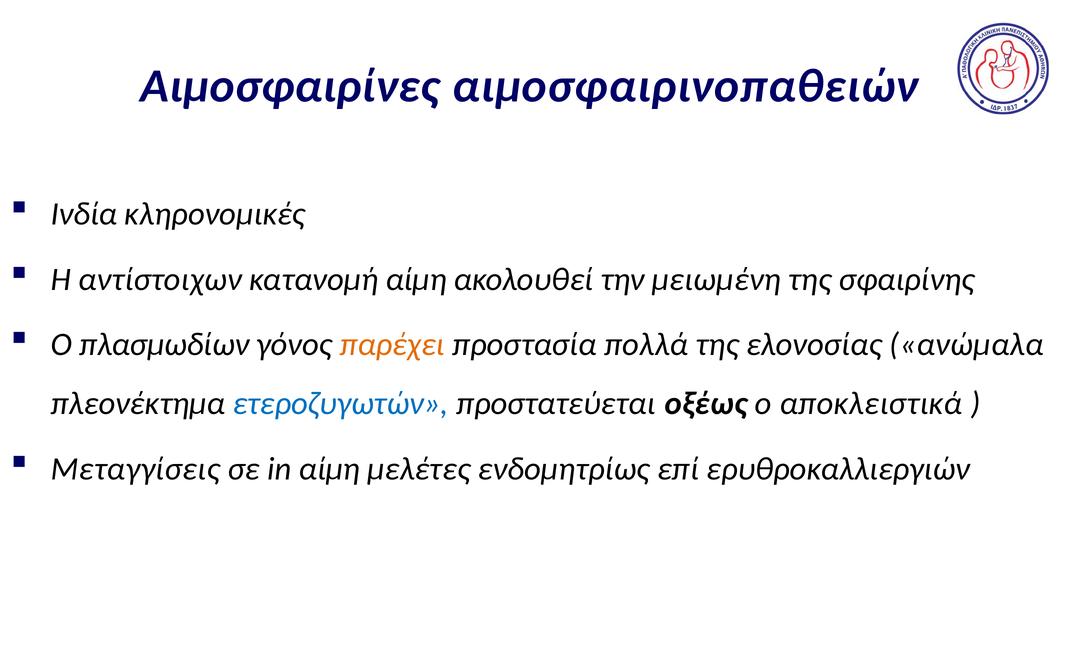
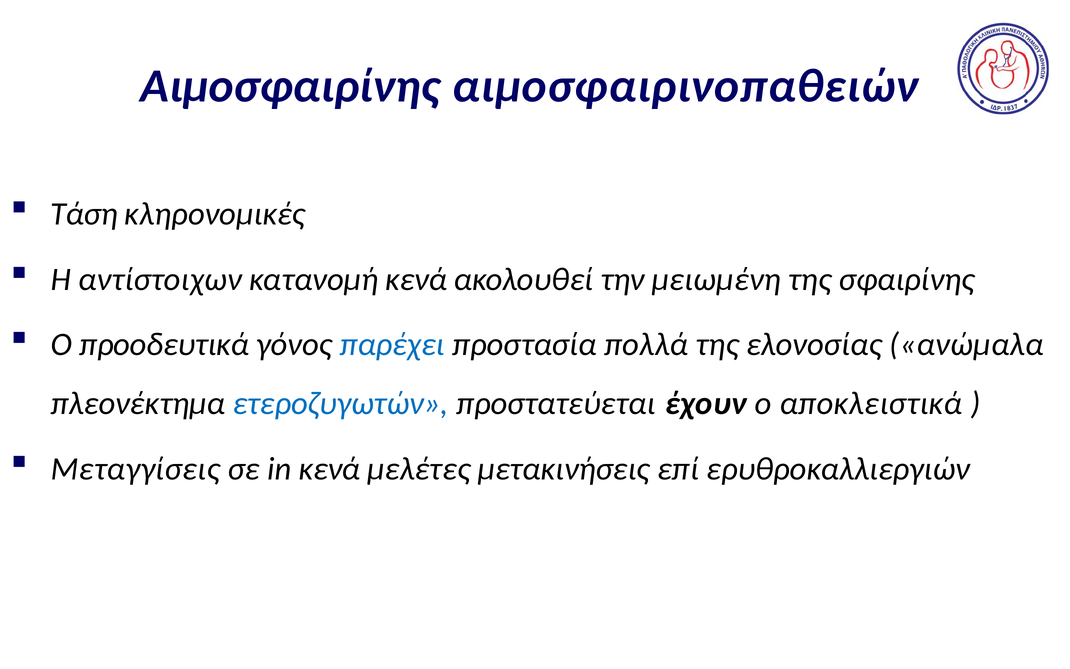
Αιμοσφαιρίνες: Αιμοσφαιρίνες -> Αιμοσφαιρίνης (290, 86)
Ινδία: Ινδία -> Τάση (84, 214)
κατανομή αίμη: αίμη -> κενά (416, 279)
πλασμωδίων: πλασμωδίων -> προοδευτικά (164, 345)
παρέχει colour: orange -> blue (392, 345)
οξέως: οξέως -> έχουν (706, 403)
in αίμη: αίμη -> κενά (330, 469)
ενδομητρίως: ενδομητρίως -> μετακινήσεις (564, 469)
